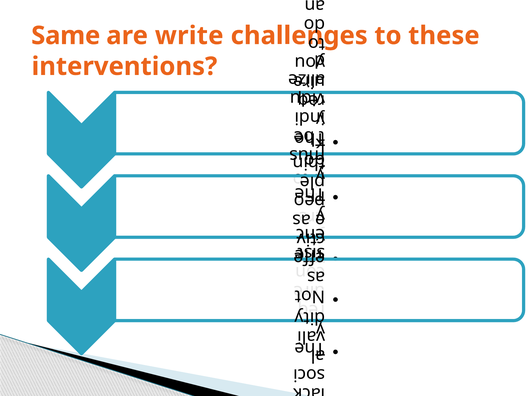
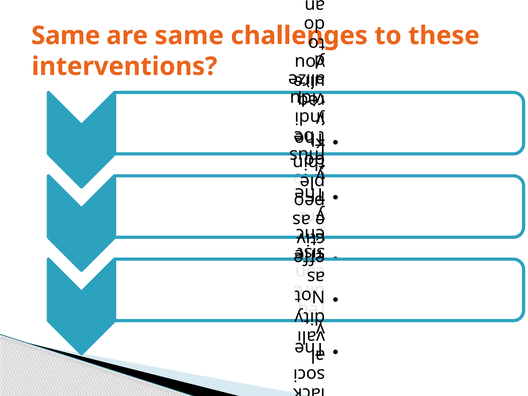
are write: write -> same (189, 36)
